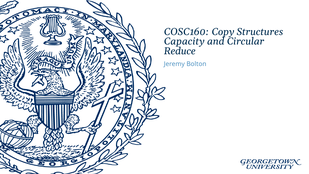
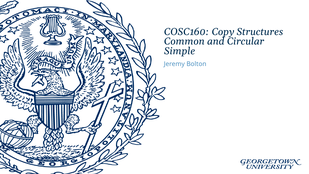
Capacity: Capacity -> Common (184, 41)
Reduce: Reduce -> Simple (180, 51)
